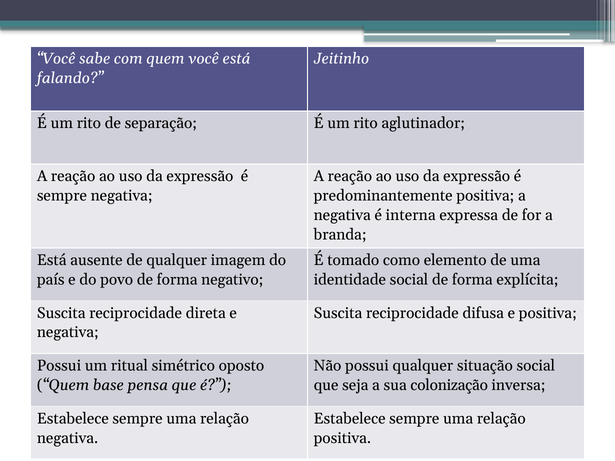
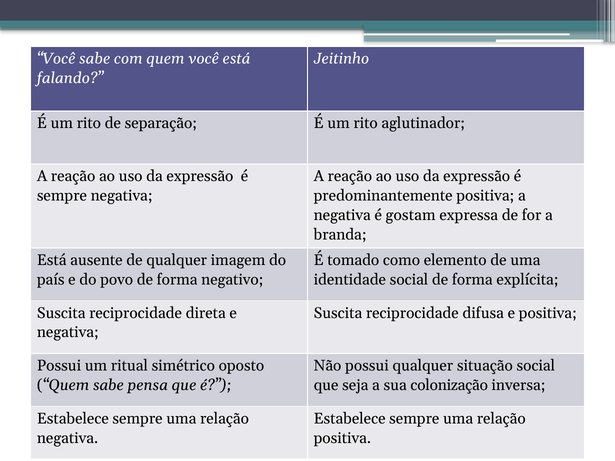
interna: interna -> gostam (411, 215)
Quem base: base -> sabe (108, 385)
